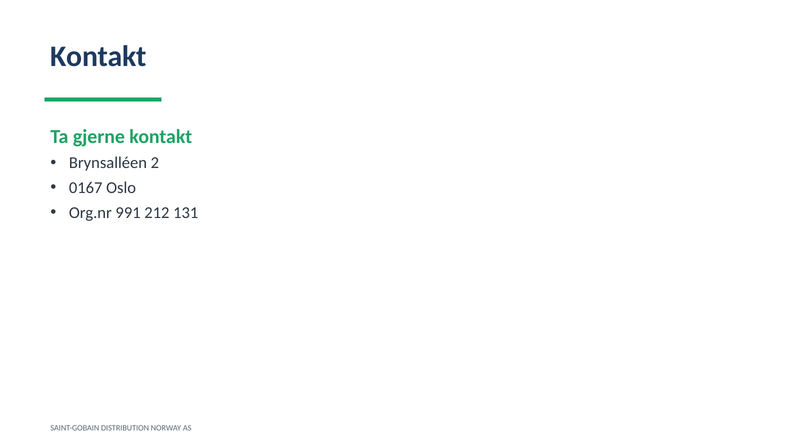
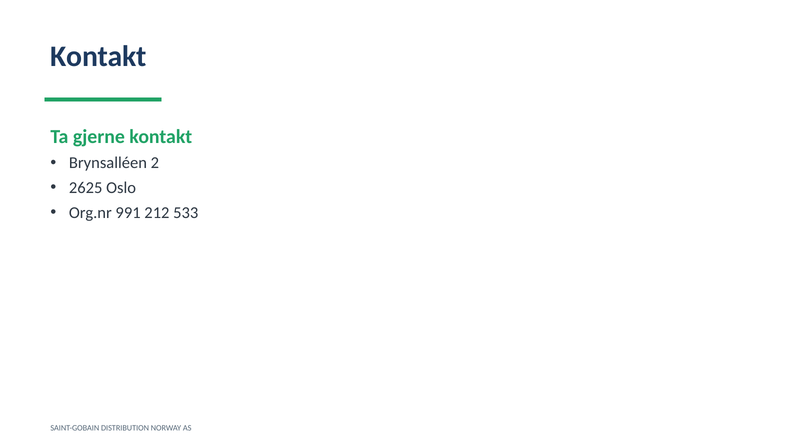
0167: 0167 -> 2625 (86, 188)
131: 131 -> 533 (186, 212)
